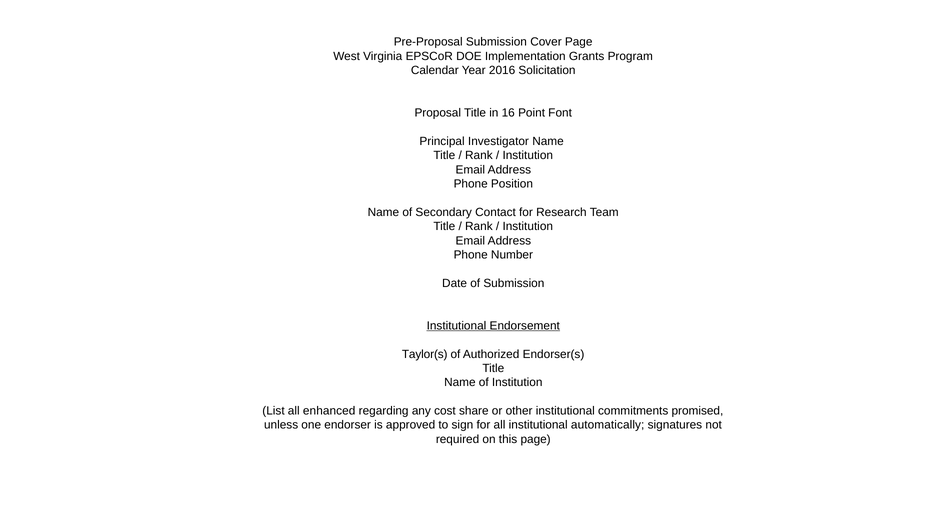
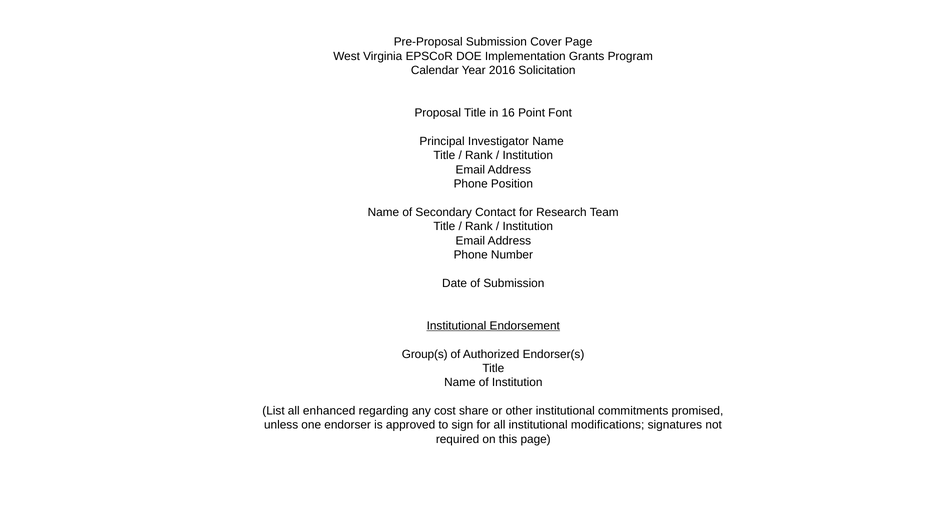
Taylor(s: Taylor(s -> Group(s (425, 354)
automatically: automatically -> modifications (608, 425)
